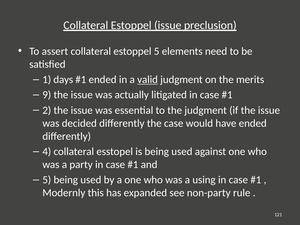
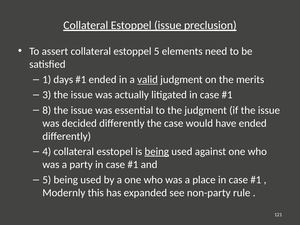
9: 9 -> 3 (47, 95)
2: 2 -> 8 (47, 110)
being underline: none -> present (157, 152)
using: using -> place (204, 180)
